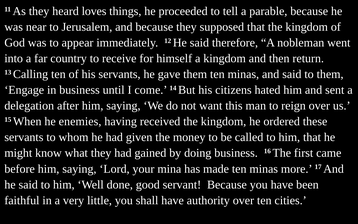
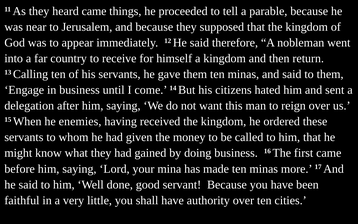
heard loves: loves -> came (94, 11)
